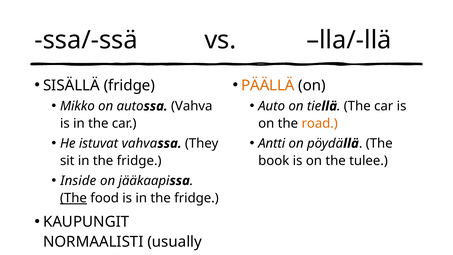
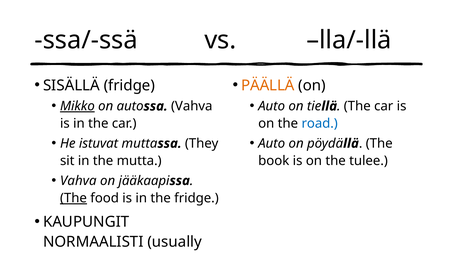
Mikko underline: none -> present (77, 106)
road colour: orange -> blue (320, 124)
istuvat vahva: vahva -> mutta (139, 143)
Antti: Antti -> Auto (272, 143)
sit in the fridge: fridge -> mutta (139, 161)
Inside: Inside -> Vahva (78, 181)
